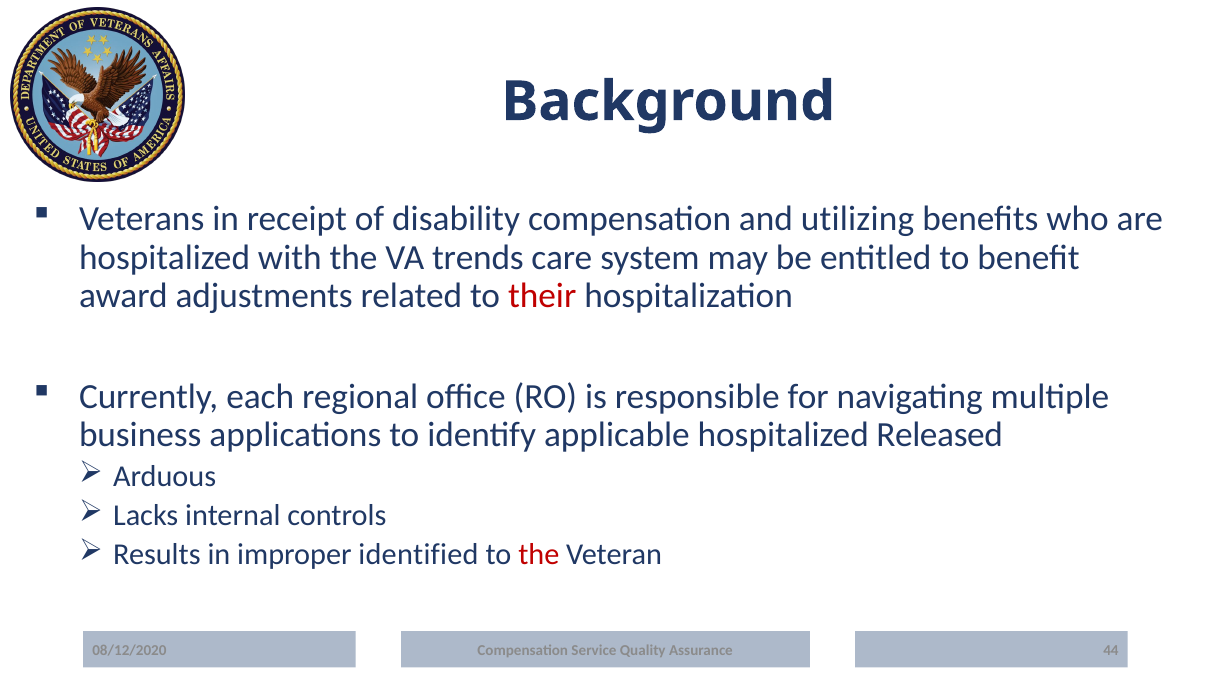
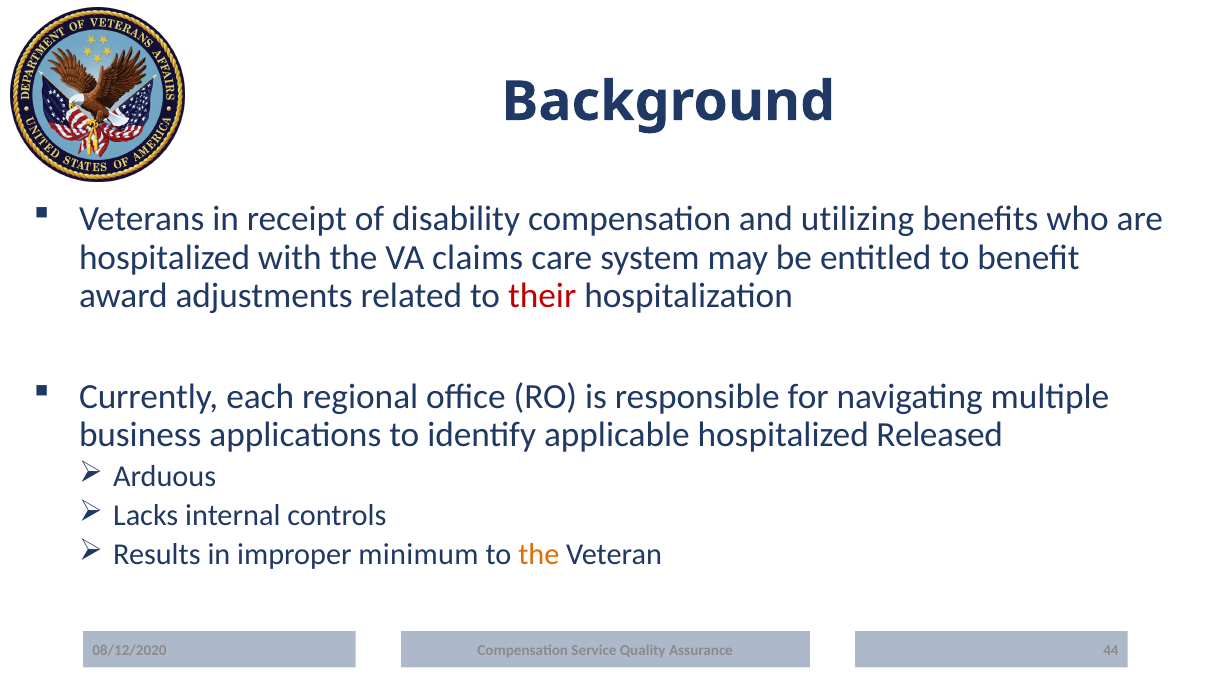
trends: trends -> claims (478, 258)
identified: identified -> minimum (418, 555)
the colour: red -> orange (539, 555)
